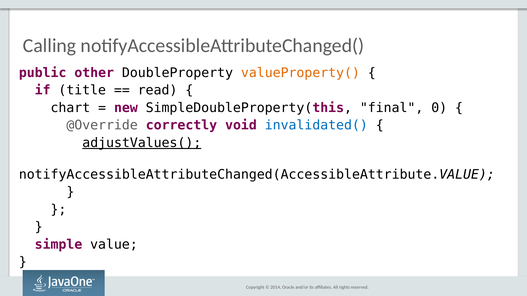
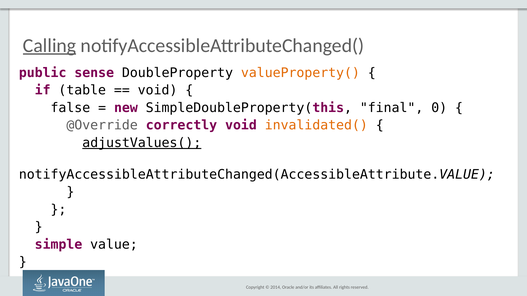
Calling underline: none -> present (50, 46)
other: other -> sense (94, 73)
title: title -> table (82, 90)
read: read -> void (158, 90)
chart: chart -> false (70, 108)
invalidated( colour: blue -> orange (316, 126)
